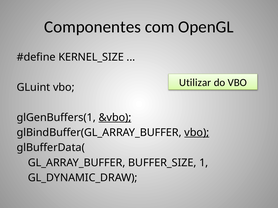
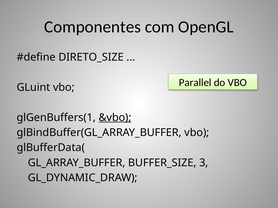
KERNEL_SIZE: KERNEL_SIZE -> DIRETO_SIZE (91, 57)
Utilizar: Utilizar -> Parallel (195, 83)
vbo underline: present -> none (197, 133)
1: 1 -> 3 (204, 163)
